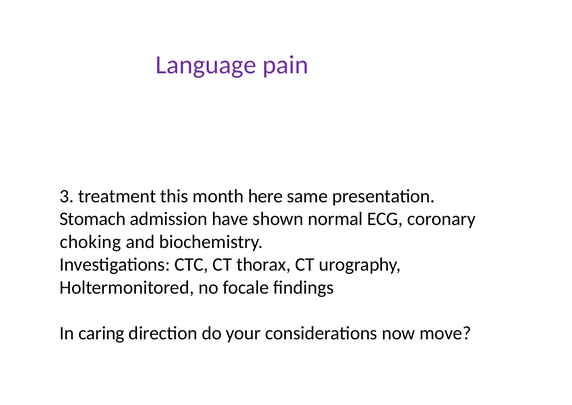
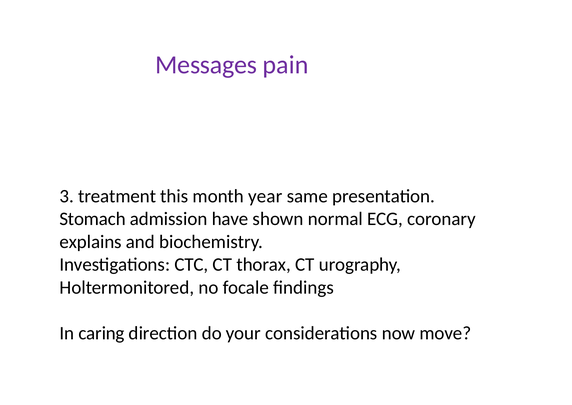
Language: Language -> Messages (206, 65)
here: here -> year (265, 196)
choking: choking -> explains (91, 242)
